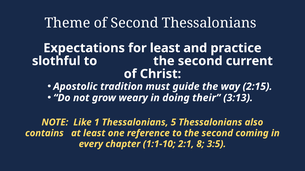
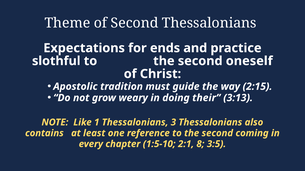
for least: least -> ends (165, 48)
current: current -> oneself (249, 61)
5: 5 -> 3 (173, 123)
1:1-10: 1:1-10 -> 1:5-10 (159, 144)
